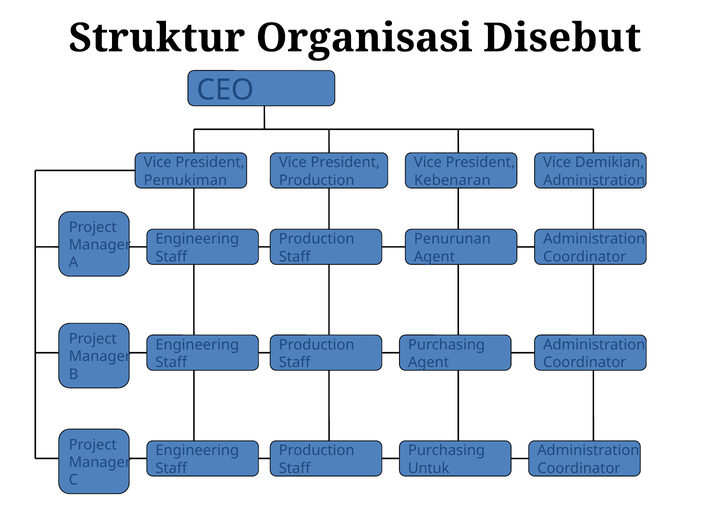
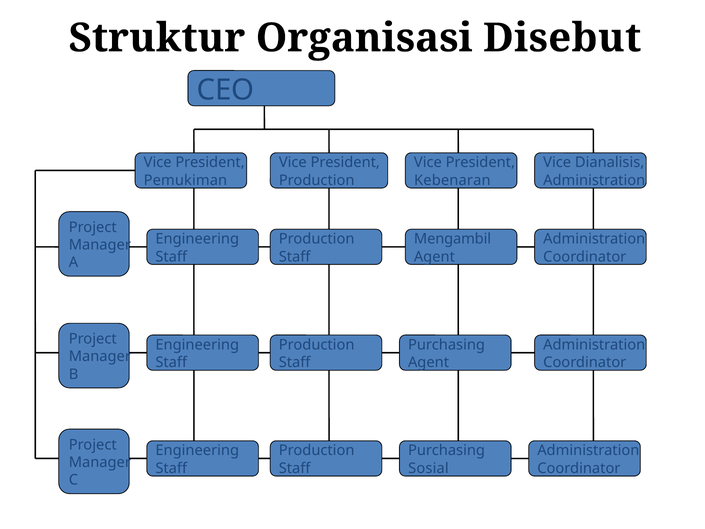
Demikian: Demikian -> Dianalisis (610, 163)
Penurunan: Penurunan -> Mengambil (453, 239)
Untuk: Untuk -> Sosial (429, 468)
